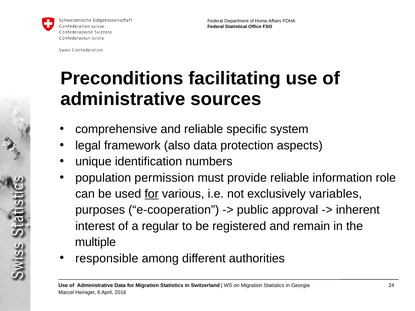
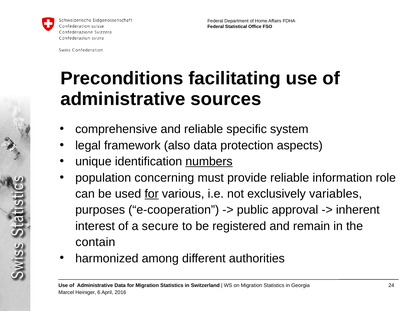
numbers underline: none -> present (209, 162)
permission: permission -> concerning (164, 178)
regular: regular -> secure (160, 226)
multiple: multiple -> contain (95, 242)
responsible: responsible -> harmonized (107, 259)
